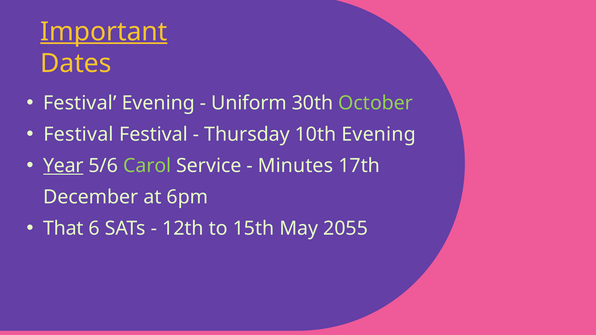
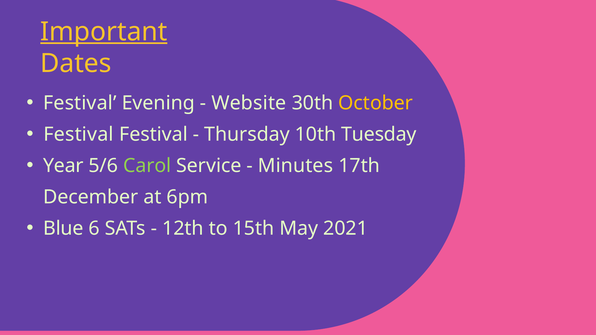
Uniform: Uniform -> Website (249, 103)
October colour: light green -> yellow (376, 103)
10th Evening: Evening -> Tuesday (379, 134)
Year underline: present -> none (63, 166)
That: That -> Blue (63, 229)
2055: 2055 -> 2021 (346, 229)
